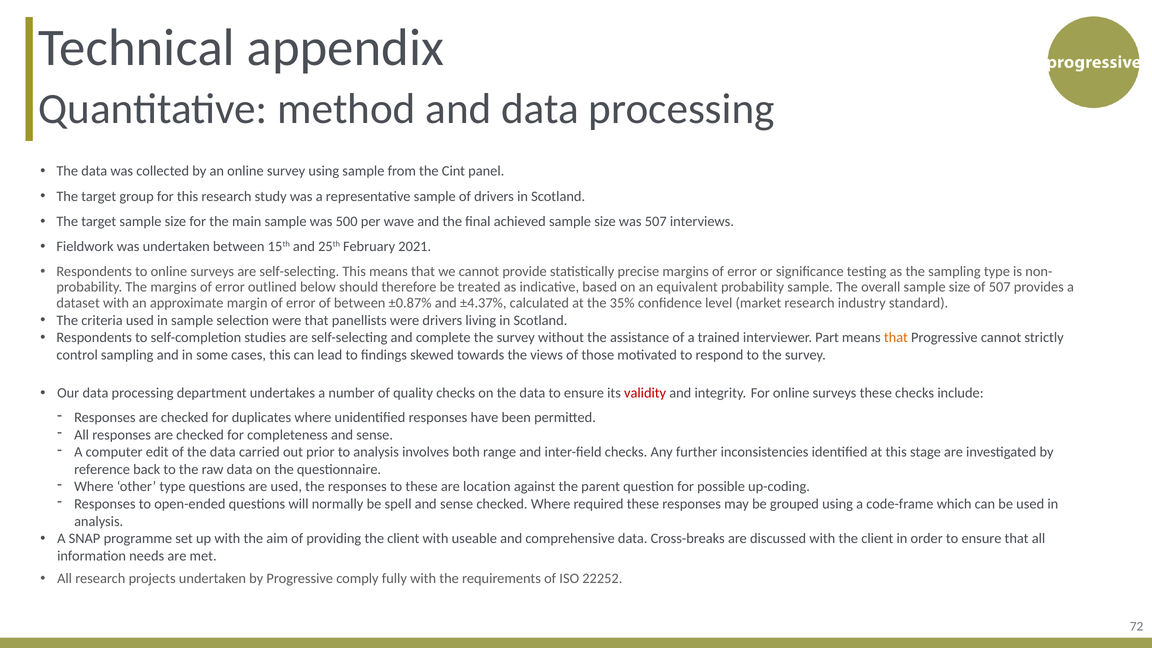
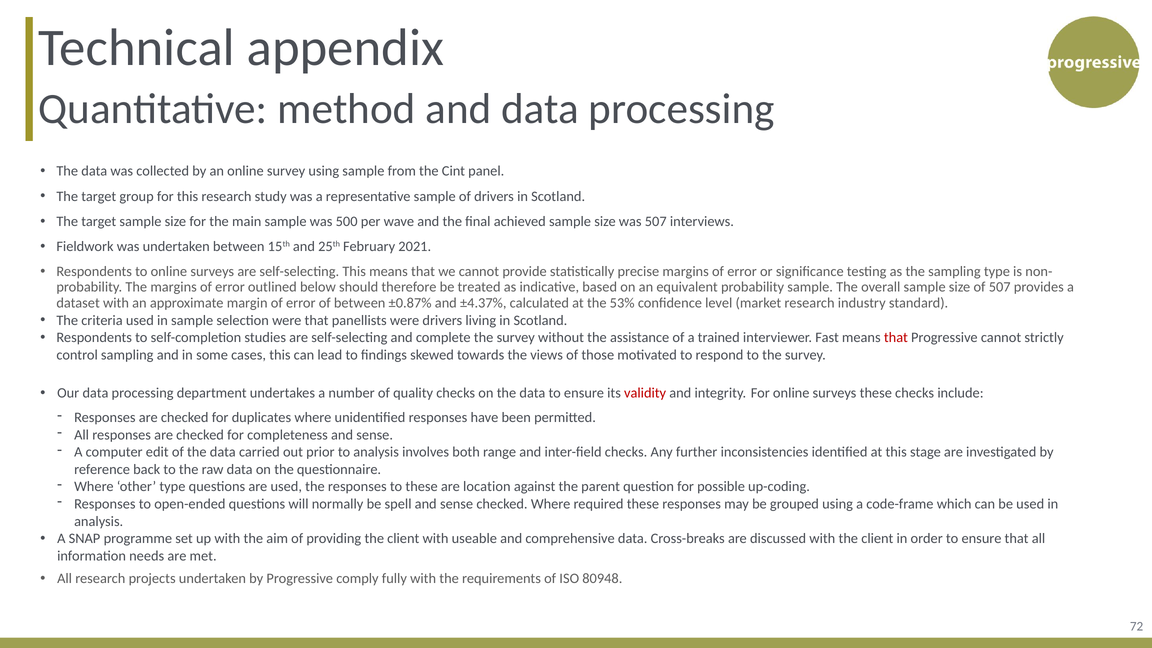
35%: 35% -> 53% (622, 303)
Part: Part -> Fast (827, 338)
that colour: orange -> red (896, 338)
22252: 22252 -> 80948 (602, 578)
